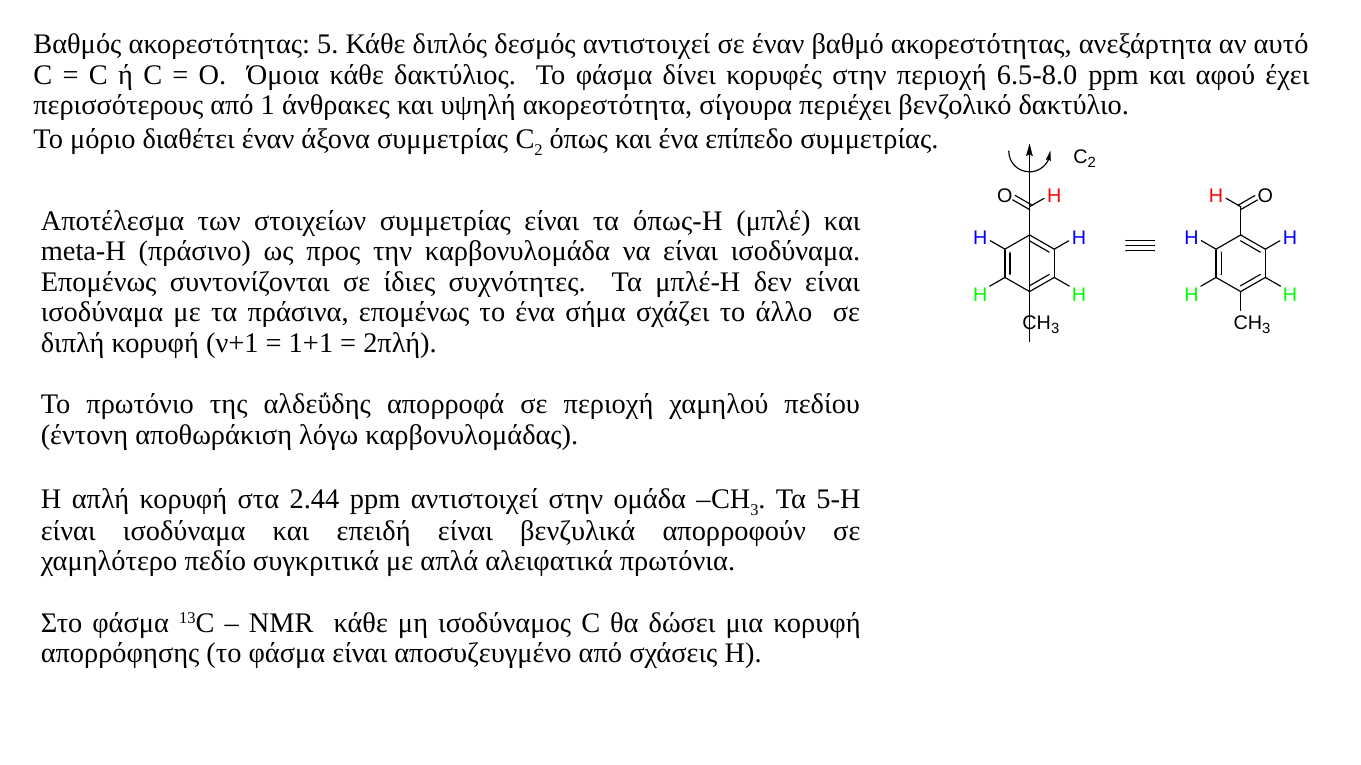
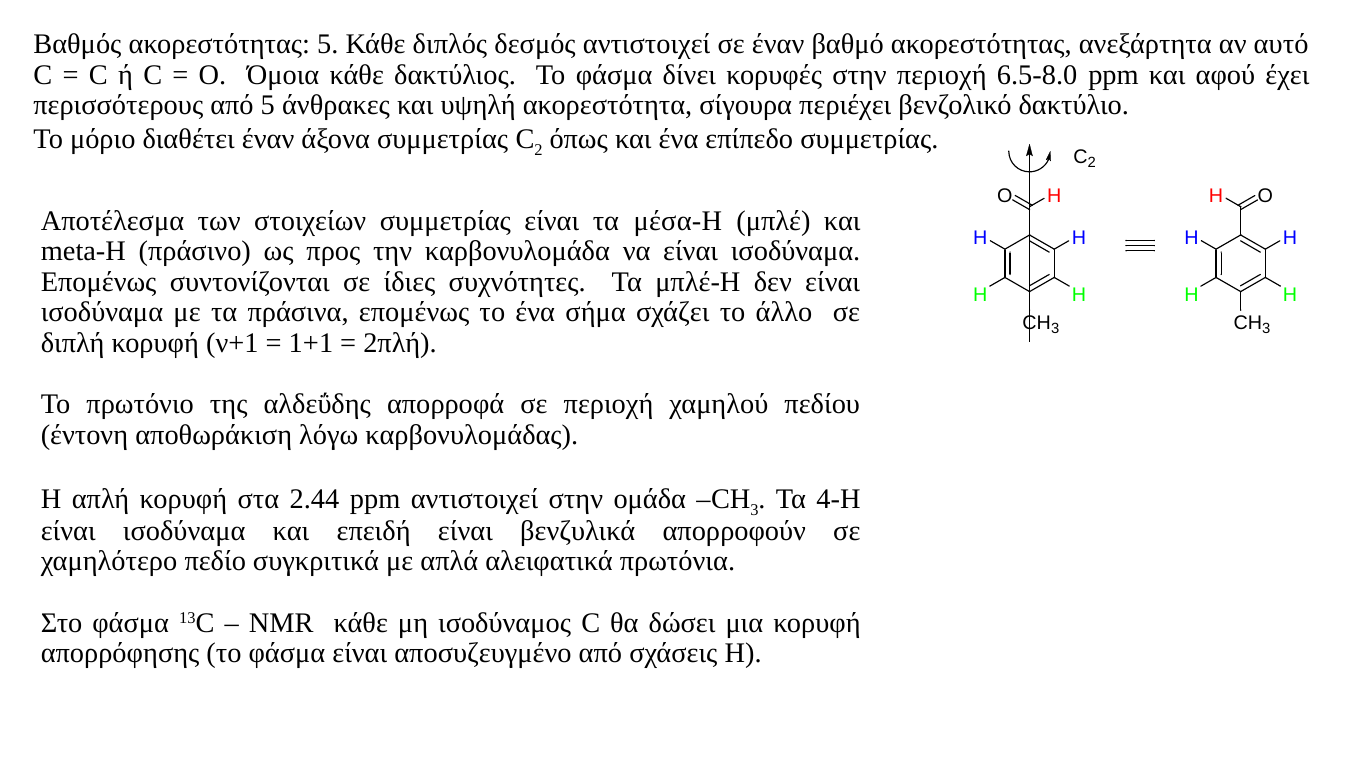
από 1: 1 -> 5 (268, 105)
όπως-H: όπως-H -> μέσα-H (678, 221)
5-Η: 5-Η -> 4-Η (839, 500)
